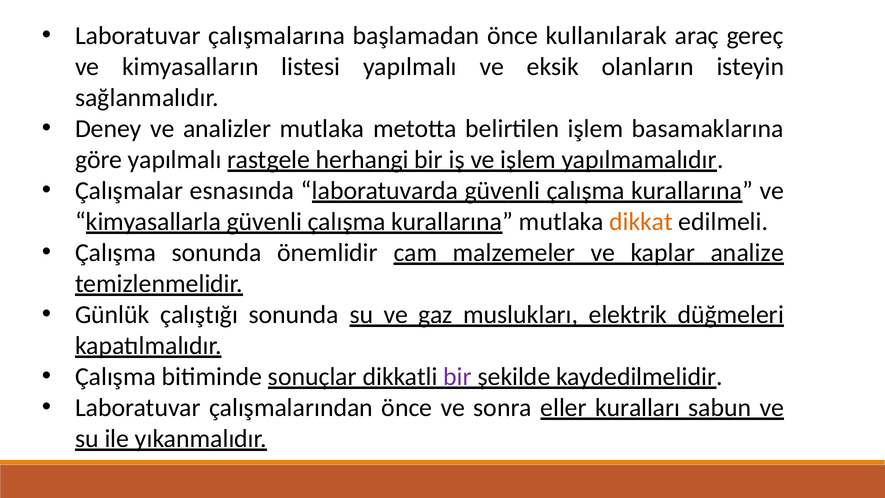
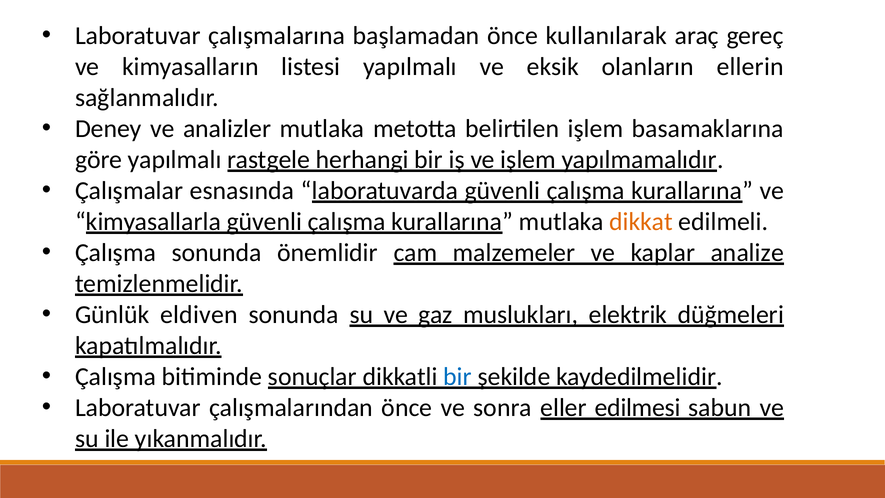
isteyin: isteyin -> ellerin (750, 67)
çalıştığı: çalıştığı -> eldiven (199, 315)
bir colour: purple -> blue (458, 377)
kuralları: kuralları -> edilmesi (638, 408)
